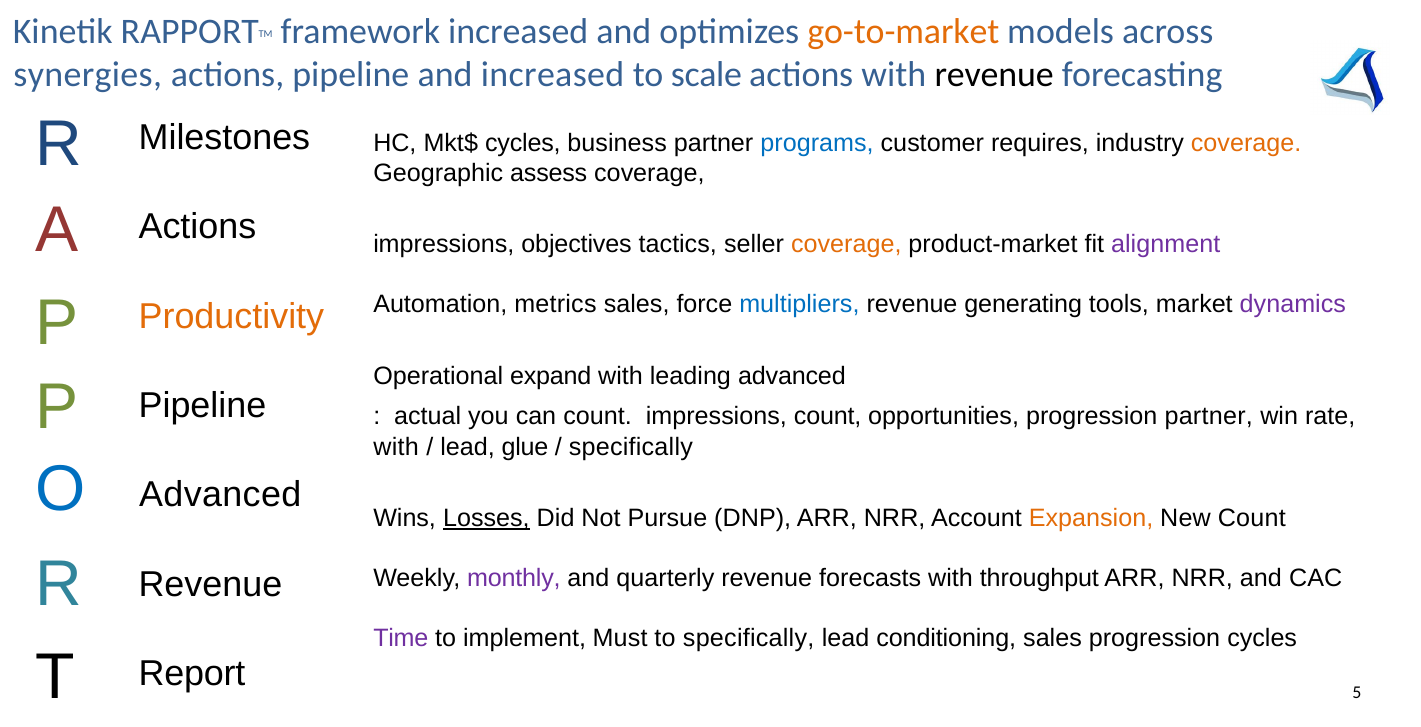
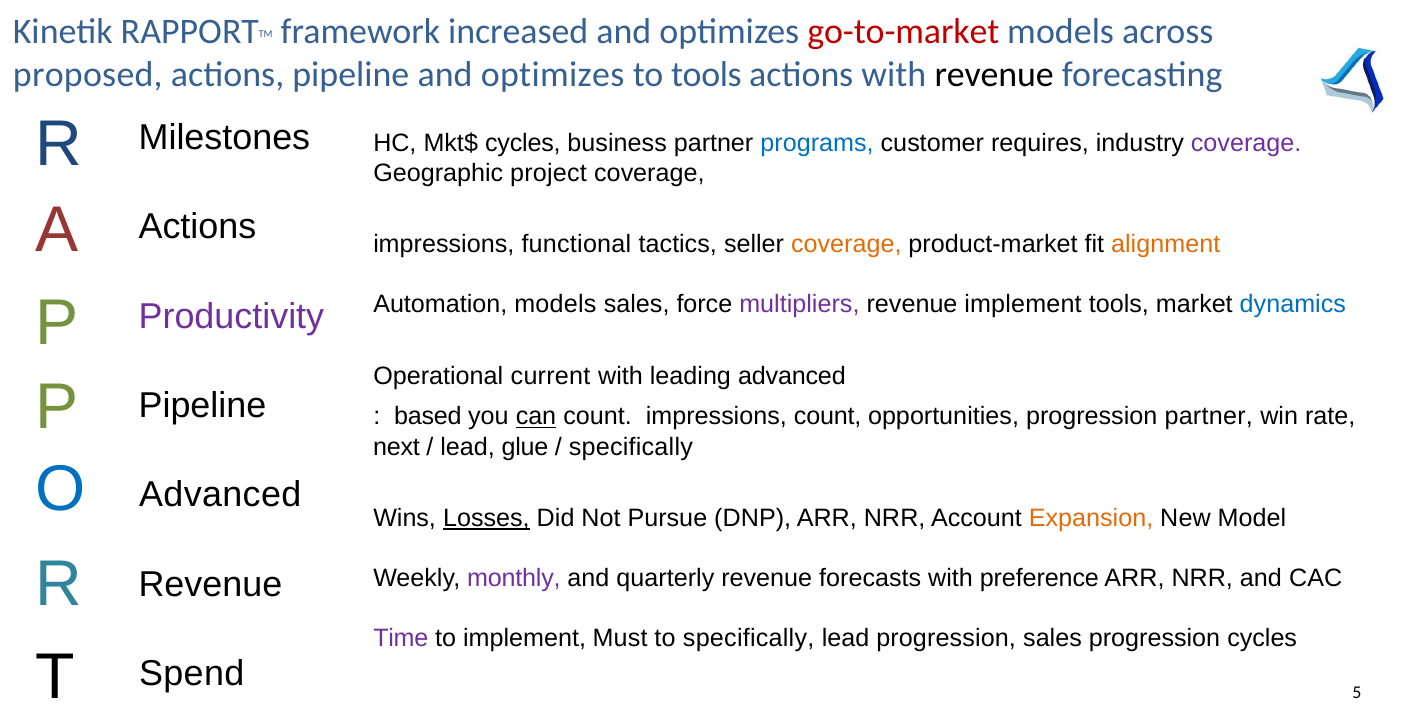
go-to-market colour: orange -> red (903, 31)
synergies: synergies -> proposed (88, 75)
pipeline and increased: increased -> optimizes (553, 75)
to scale: scale -> tools (706, 75)
coverage colour: orange -> purple (1246, 143)
assess: assess -> project (549, 173)
objectives: objectives -> functional (576, 244)
alignment colour: purple -> orange (1166, 244)
Automation metrics: metrics -> models (555, 304)
multipliers colour: blue -> purple (799, 304)
revenue generating: generating -> implement (1023, 304)
dynamics colour: purple -> blue (1293, 304)
Productivity colour: orange -> purple (231, 316)
expand: expand -> current (551, 376)
actual: actual -> based (428, 416)
can underline: none -> present (536, 416)
with: with -> next (396, 447)
New Count: Count -> Model (1252, 518)
throughput: throughput -> preference (1039, 578)
lead conditioning: conditioning -> progression (946, 638)
Report: Report -> Spend (192, 674)
